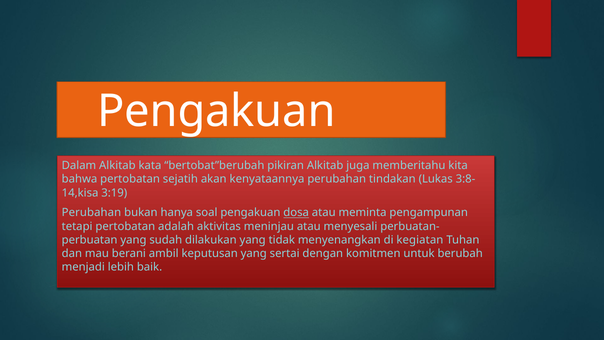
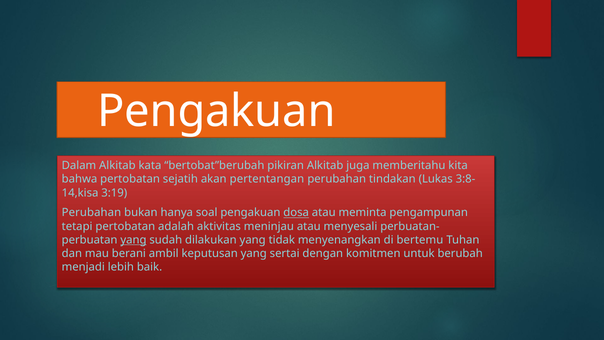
kenyataannya: kenyataannya -> pertentangan (267, 179)
yang underline: none -> present (133, 240)
kegiatan: kegiatan -> bertemu (420, 240)
